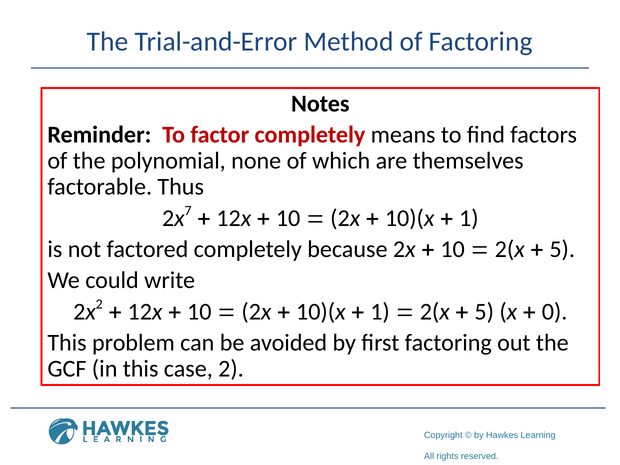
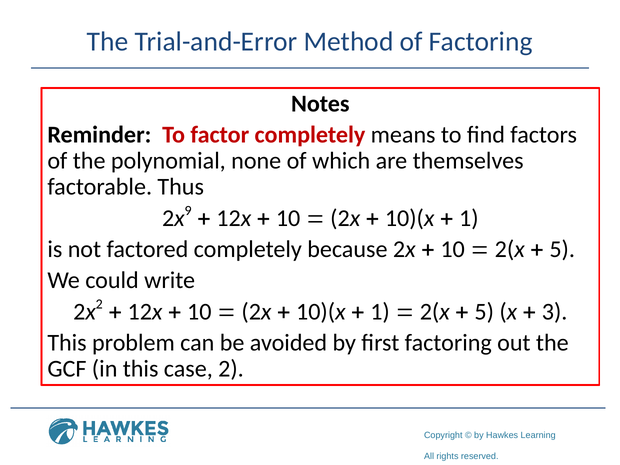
7: 7 -> 9 (188, 211)
0: 0 -> 3 (555, 312)
